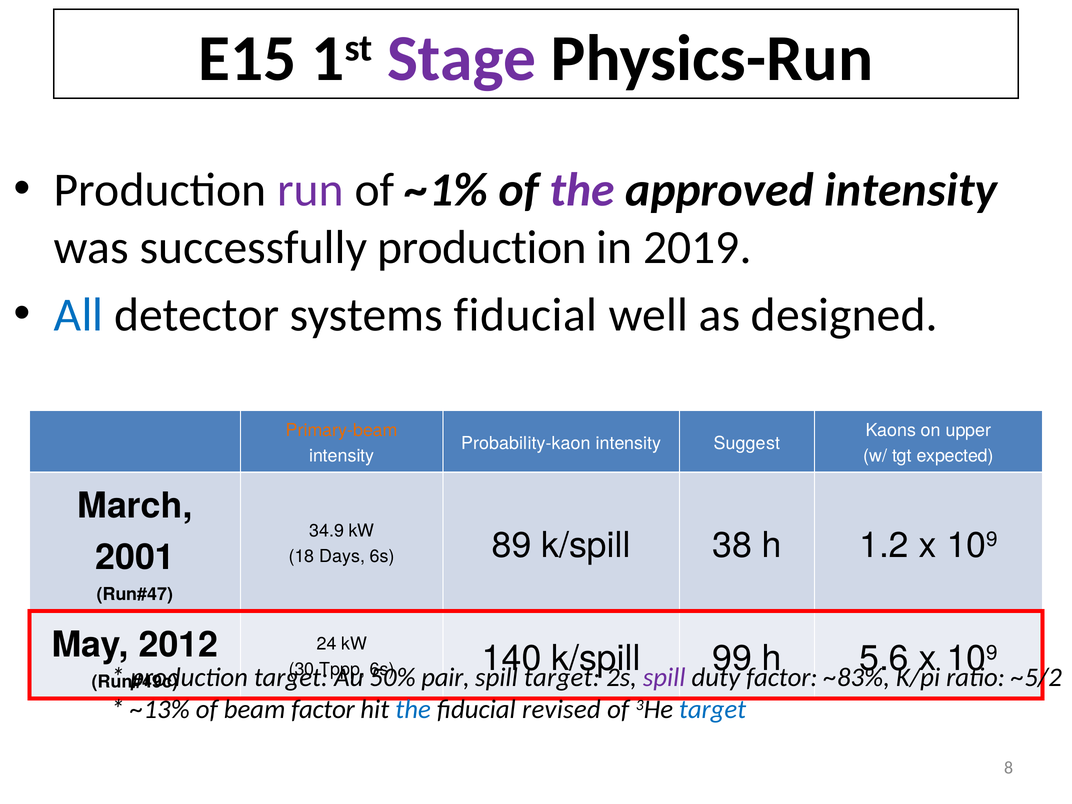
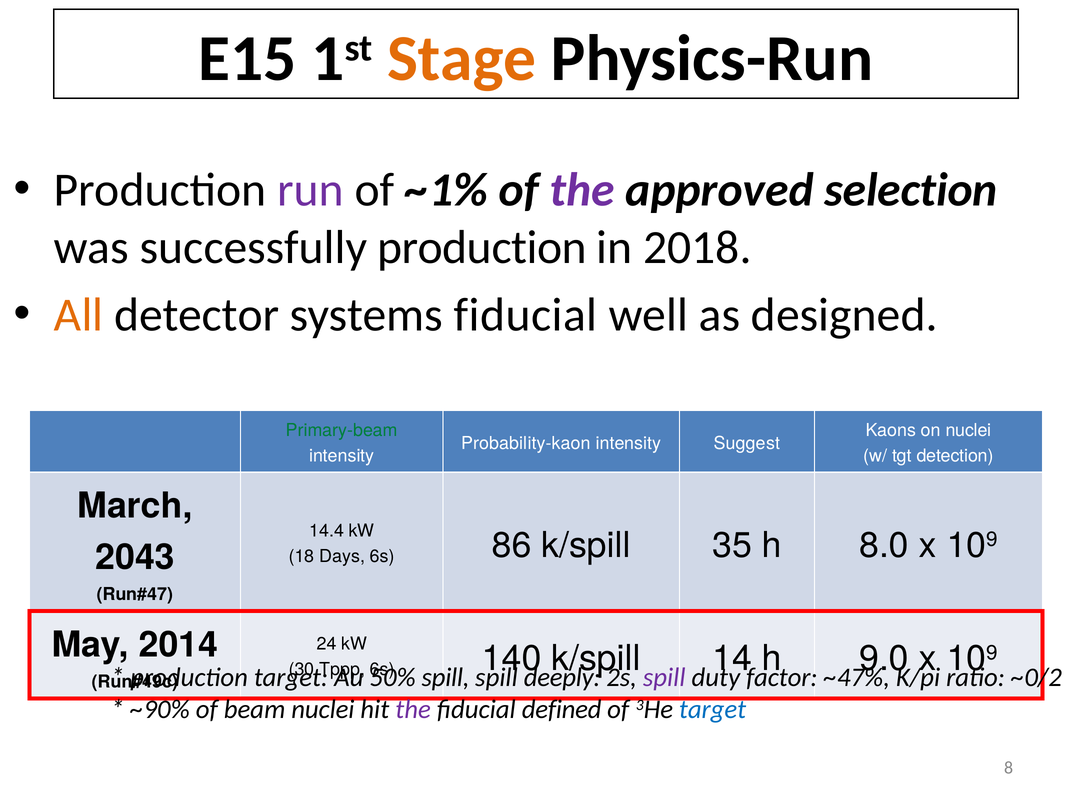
Stage colour: purple -> orange (462, 58)
approved intensity: intensity -> selection (911, 190)
2019: 2019 -> 2018 (697, 247)
All colour: blue -> orange (79, 315)
Primary-beam colour: orange -> green (342, 430)
on upper: upper -> nuclei (968, 430)
expected: expected -> detection (955, 456)
34.9: 34.9 -> 14.4 (327, 531)
2001: 2001 -> 2043 (135, 557)
89: 89 -> 86 (512, 545)
38: 38 -> 35 (732, 545)
1.2: 1.2 -> 8.0 (884, 545)
2012: 2012 -> 2014 (178, 645)
99: 99 -> 14 (732, 659)
5.6: 5.6 -> 9.0 (884, 659)
pair: pair -> spill (446, 677)
target: target -> deeply (562, 677)
~83%: ~83% -> ~47% (857, 677)
~5/2: ~5/2 -> ~0/2 (1036, 677)
~13%: ~13% -> ~90% (160, 710)
beam factor: factor -> nuclei (323, 710)
the colour: blue -> purple (413, 710)
revised: revised -> defined (562, 710)
